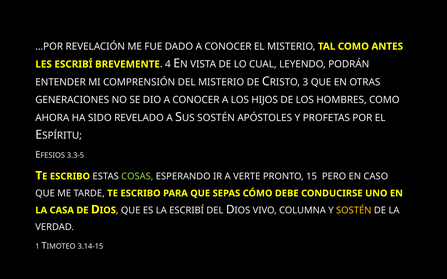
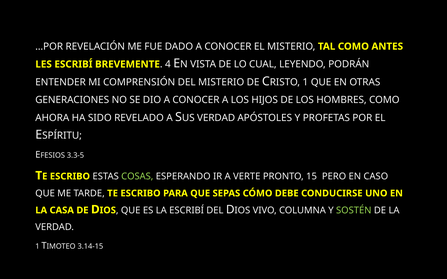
3: 3 -> 1 (305, 82)
SOSTÉN: SOSTÉN -> VERDAD (216, 118)
SOSTÉN colour: yellow -> light green (354, 211)
